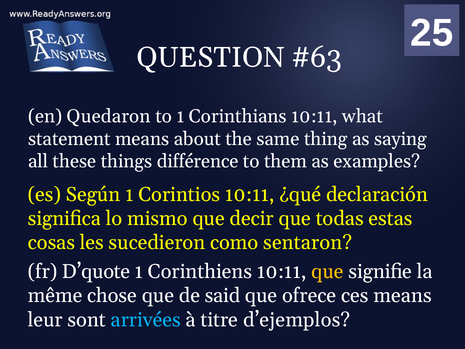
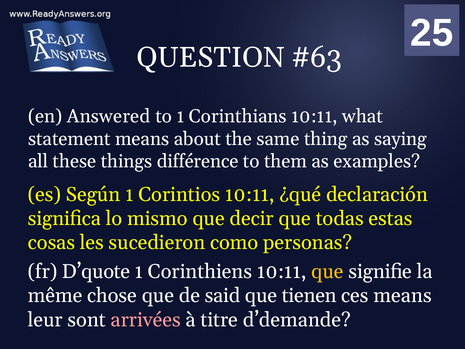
Quedaron: Quedaron -> Answered (109, 116)
sentaron: sentaron -> personas (308, 242)
ofrece: ofrece -> tienen (309, 295)
arrivées colour: light blue -> pink (146, 320)
d’ejemplos: d’ejemplos -> d’demande (297, 320)
